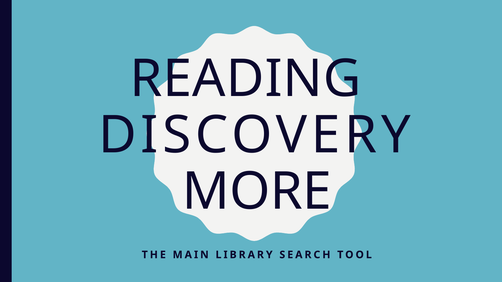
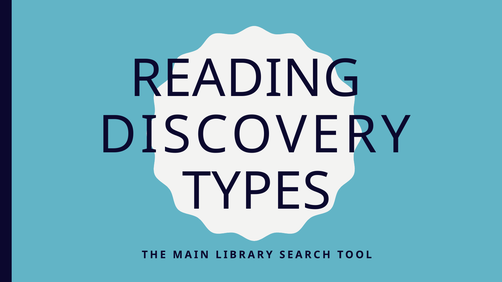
MORE: MORE -> TYPES (257, 192)
